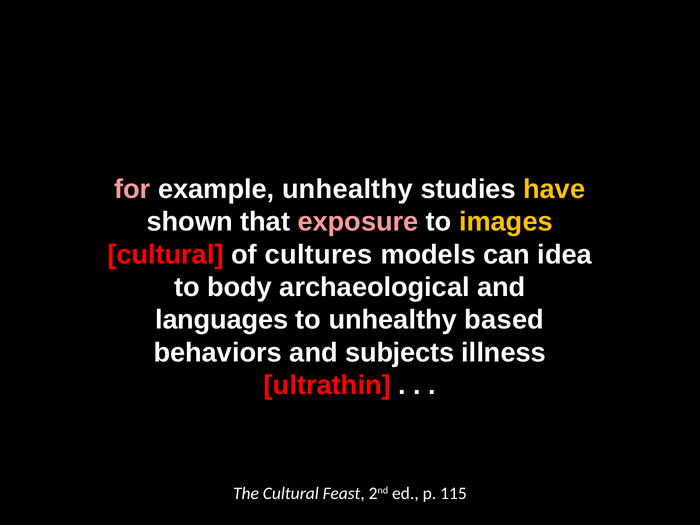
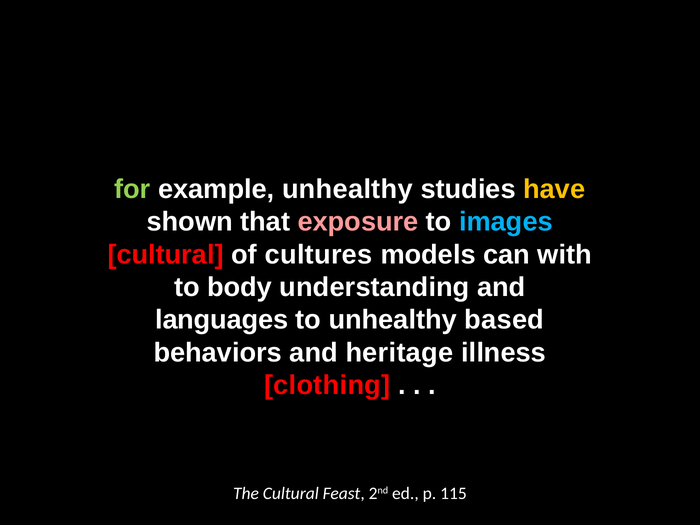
for colour: pink -> light green (132, 189)
images colour: yellow -> light blue (506, 222)
idea: idea -> with (565, 255)
archaeological: archaeological -> understanding (375, 287)
subjects: subjects -> heritage (399, 353)
ultrathin: ultrathin -> clothing (327, 385)
